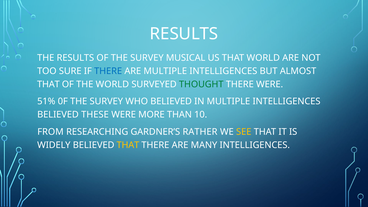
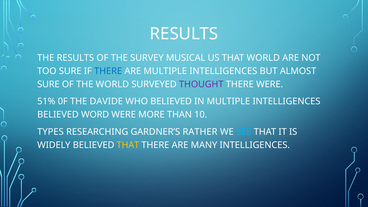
THAT: THAT -> SURE (48, 84)
THOUGHT colour: green -> purple (201, 84)
0F THE SURVEY: SURVEY -> DAVIDE (106, 101)
THESE: THESE -> WORD (95, 115)
FROM: FROM -> TYPES (50, 132)
SEE colour: yellow -> light blue (244, 132)
